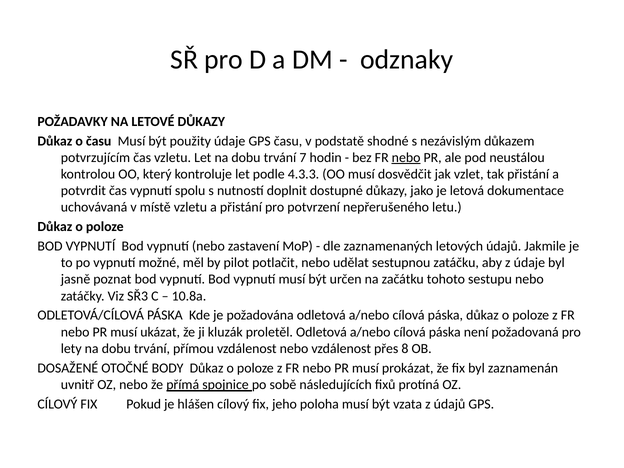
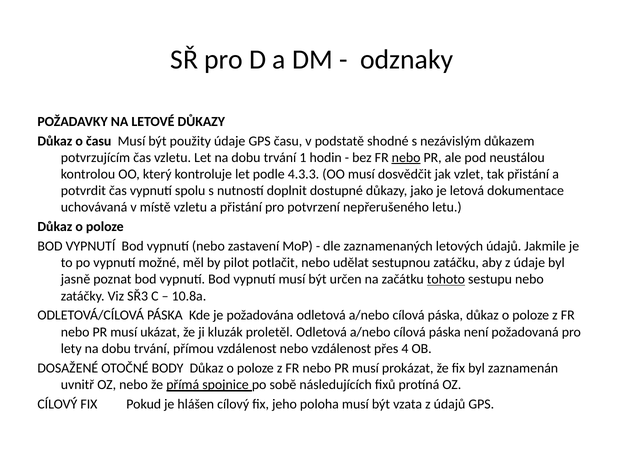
7: 7 -> 1 (303, 158)
tohoto underline: none -> present (446, 279)
8: 8 -> 4 (405, 349)
